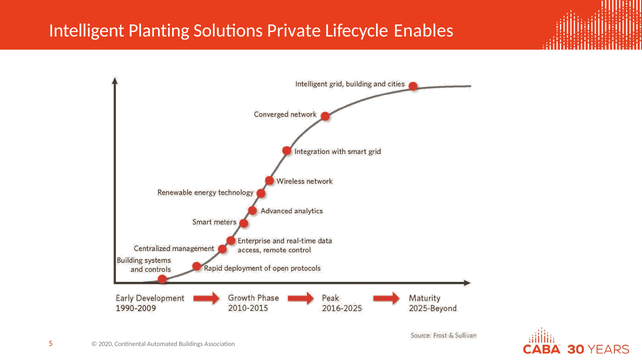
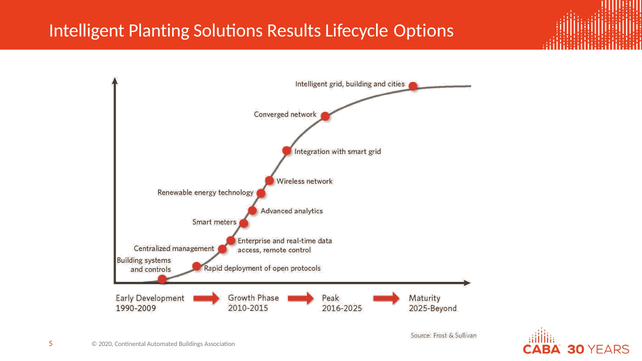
Private: Private -> Results (294, 31)
Enables: Enables -> Options (424, 31)
